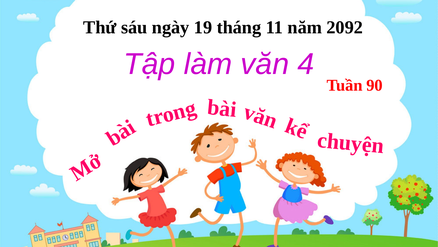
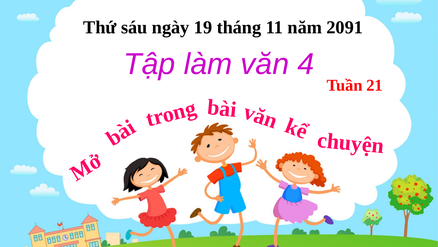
2092: 2092 -> 2091 (345, 28)
90: 90 -> 21 (374, 85)
